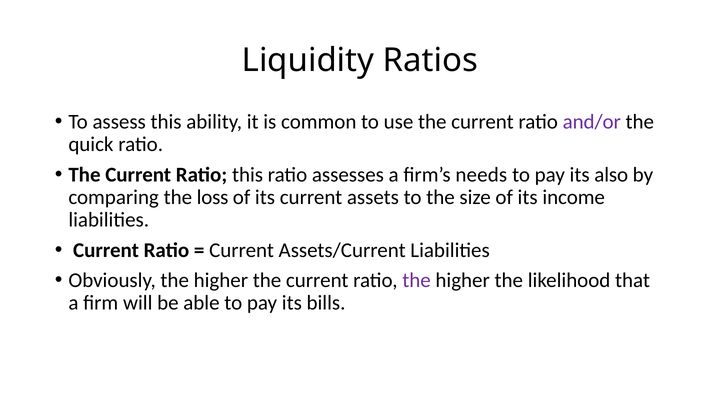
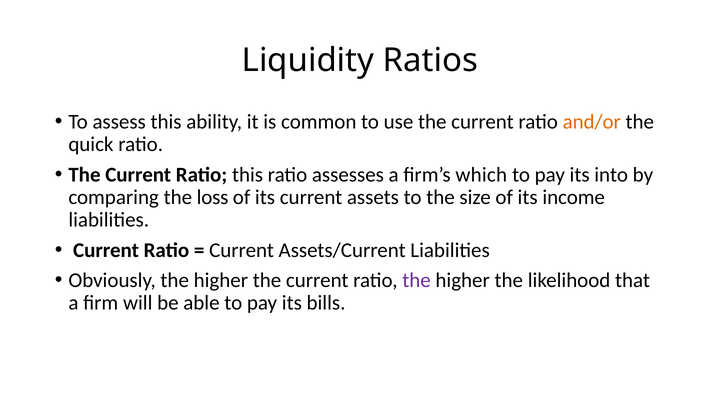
and/or colour: purple -> orange (592, 122)
needs: needs -> which (481, 175)
also: also -> into (611, 175)
